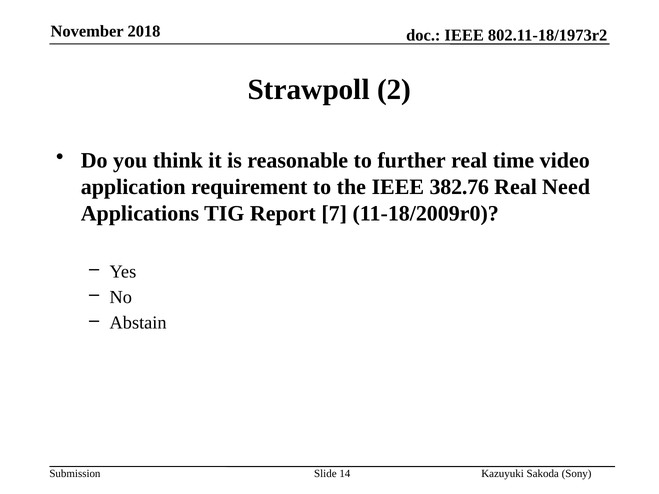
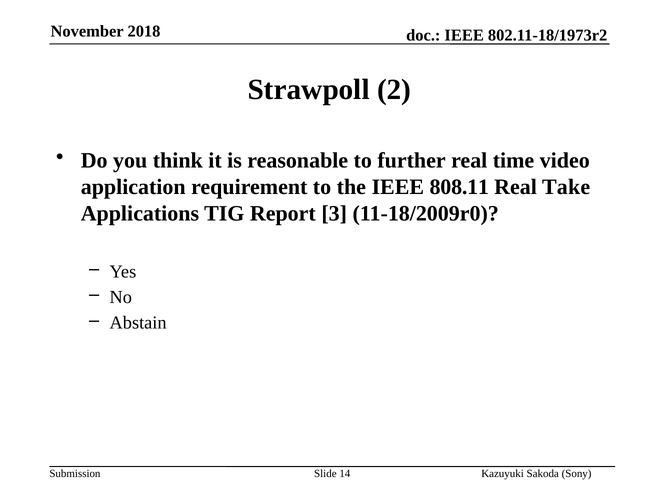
382.76: 382.76 -> 808.11 (459, 187)
Need: Need -> Take (566, 187)
7: 7 -> 3 (334, 214)
